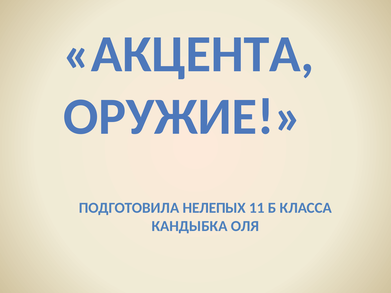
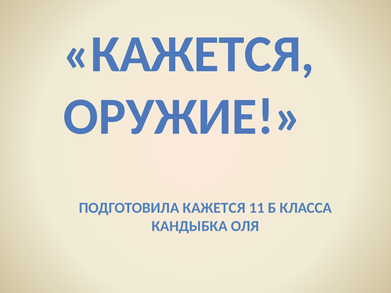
АКЦЕНТА: АКЦЕНТА -> КАЖЕТСЯ (189, 54)
ПОДГОТОВИЛА НЕЛЕПЫХ: НЕЛЕПЫХ -> КАЖЕТСЯ (214, 208)
